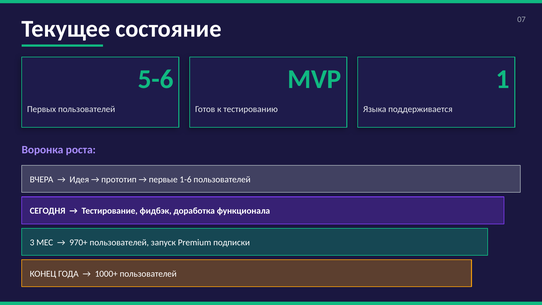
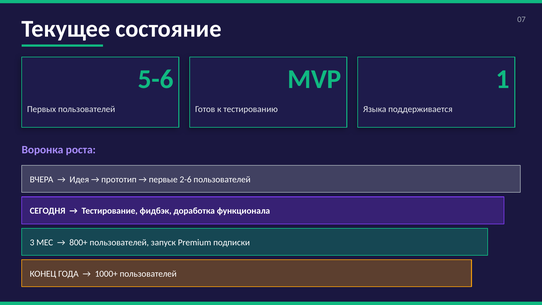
1-6: 1-6 -> 2-6 (186, 179)
970+: 970+ -> 800+ (78, 242)
